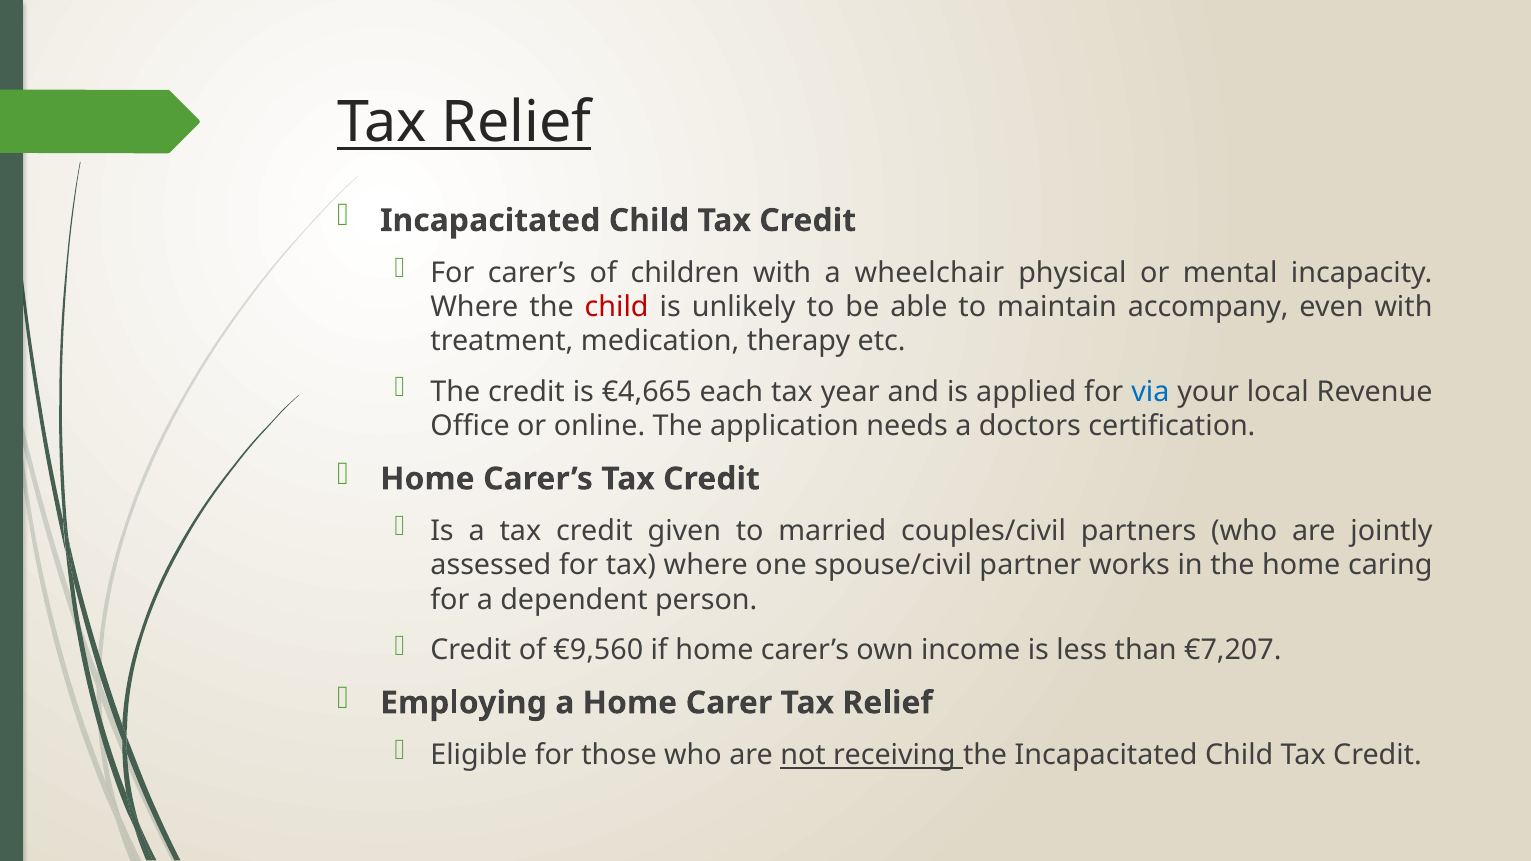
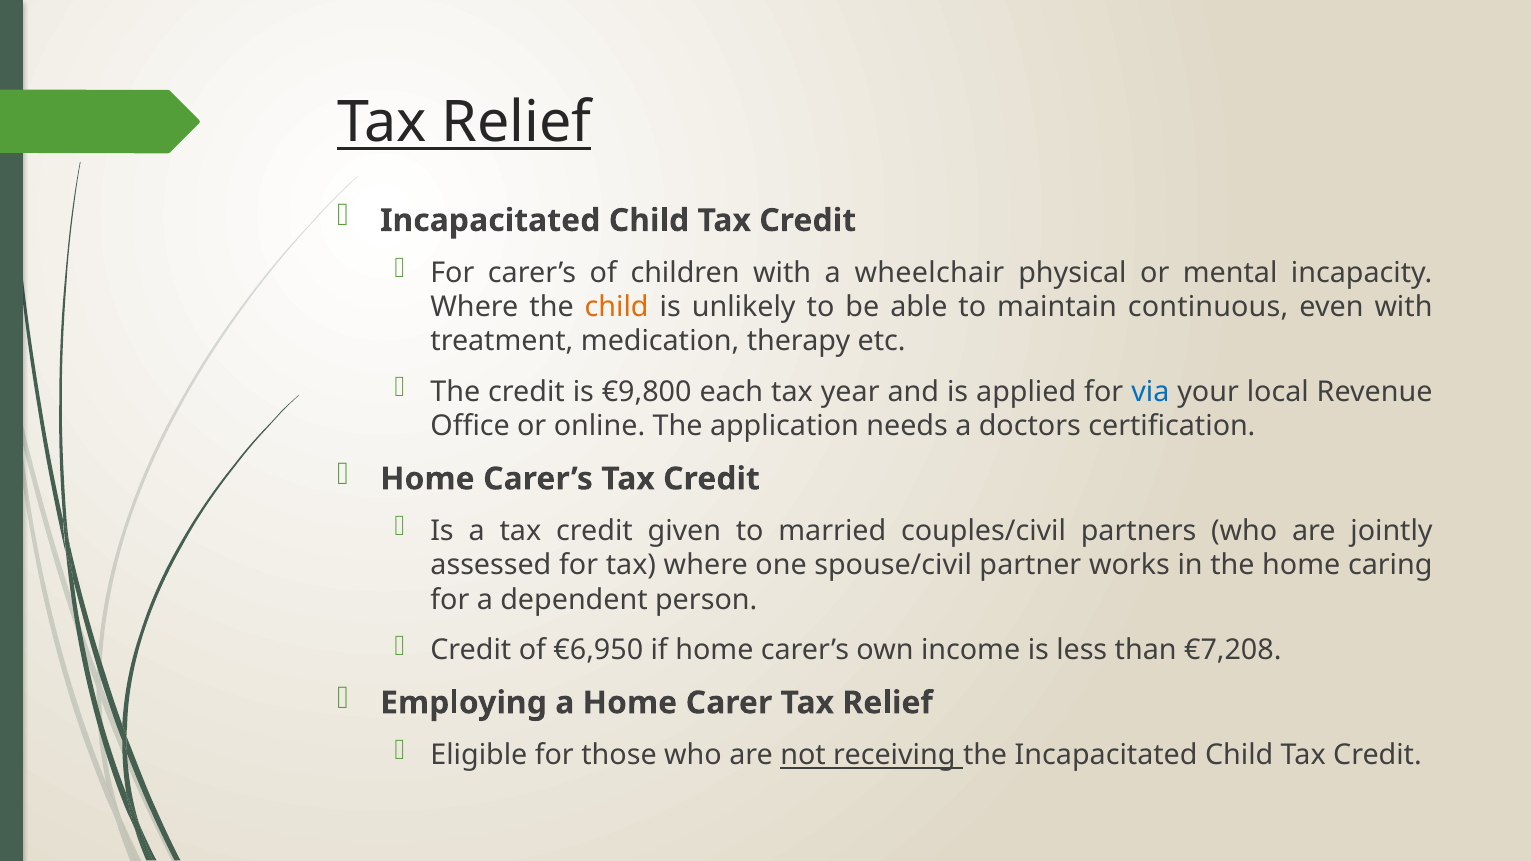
child colour: red -> orange (617, 307)
accompany: accompany -> continuous (1208, 307)
€4,665: €4,665 -> €9,800 (647, 392)
€9,560: €9,560 -> €6,950 (598, 650)
€7,207: €7,207 -> €7,208 (1233, 650)
